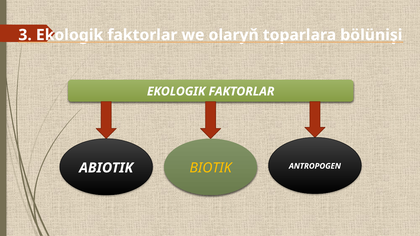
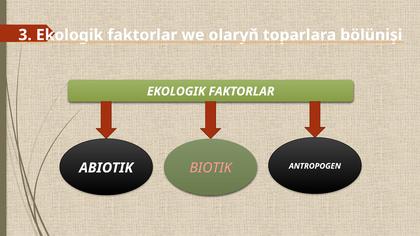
BIOTIK colour: yellow -> pink (211, 168)
